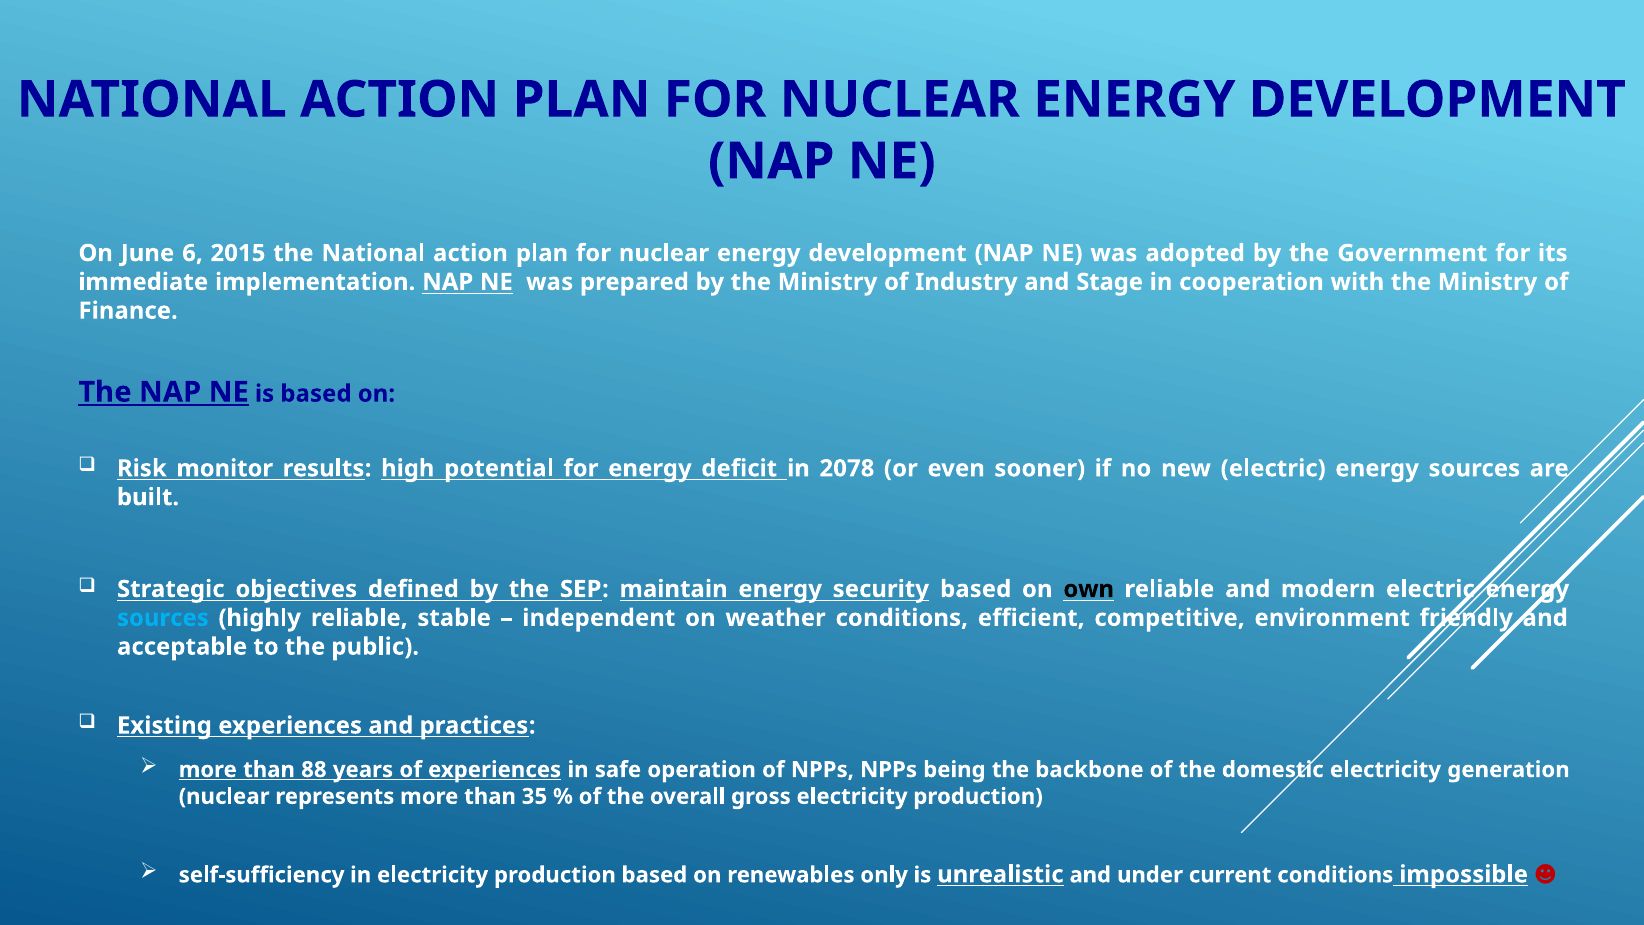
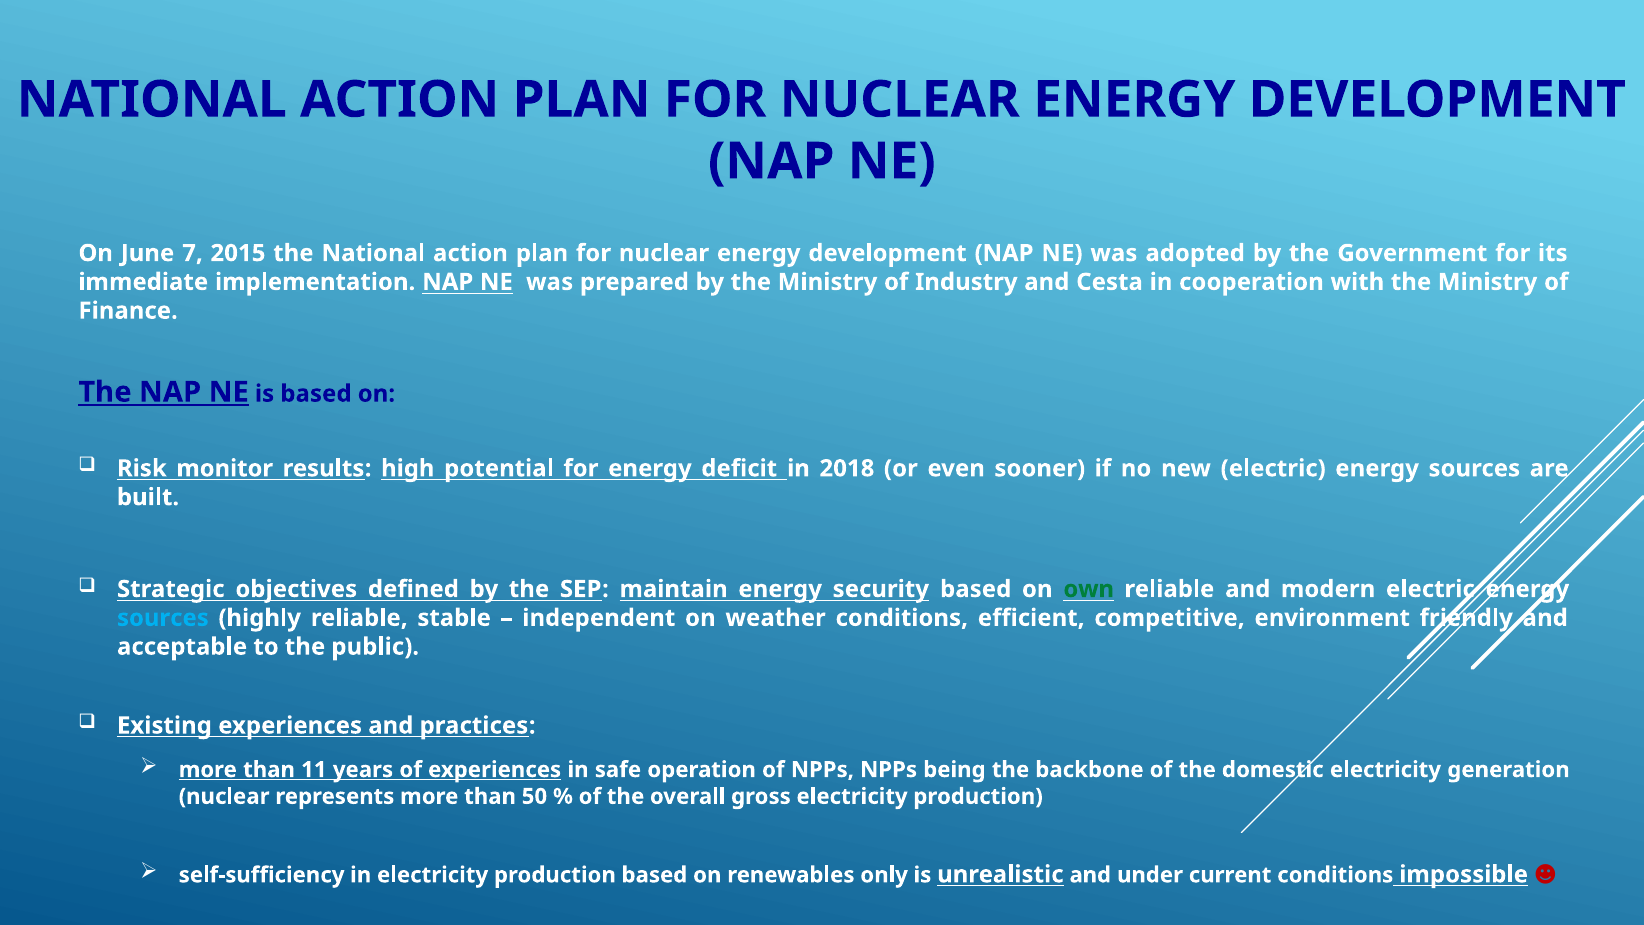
6: 6 -> 7 (192, 253)
Stage: Stage -> Cesta (1109, 282)
2078: 2078 -> 2018 (847, 468)
own colour: black -> green (1089, 589)
88: 88 -> 11 (314, 770)
35: 35 -> 50 (534, 796)
